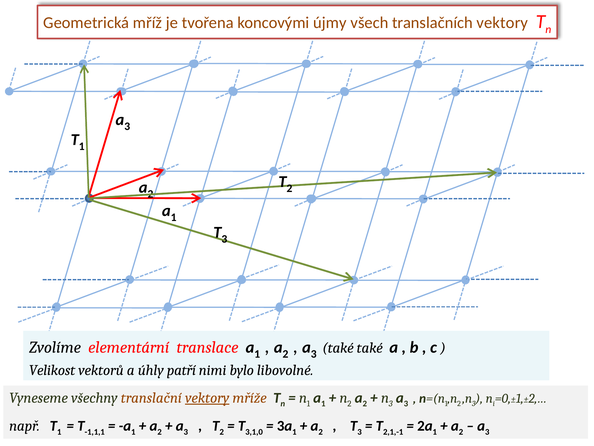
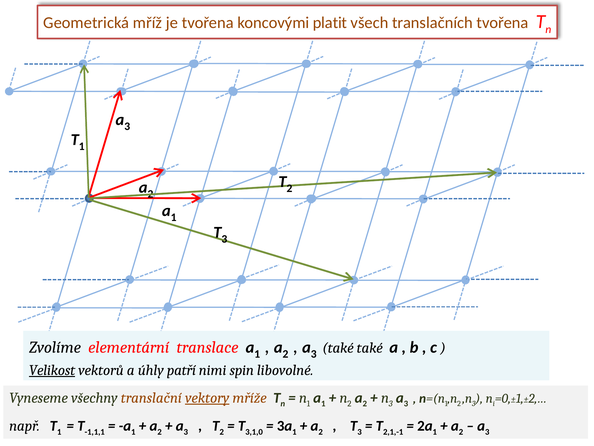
újmy: újmy -> platit (330, 23)
translačních vektory: vektory -> tvořena (502, 23)
Velikost underline: none -> present (52, 370)
bylo: bylo -> spin (242, 370)
